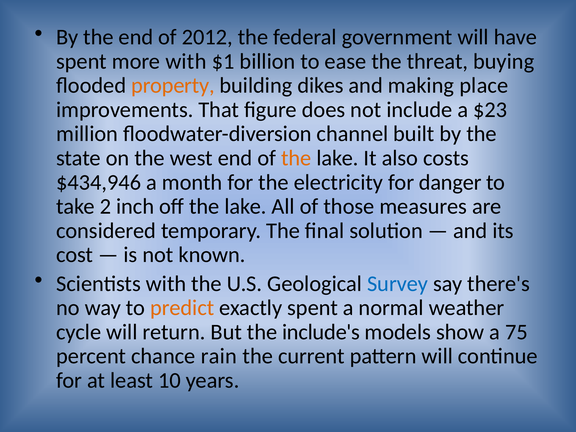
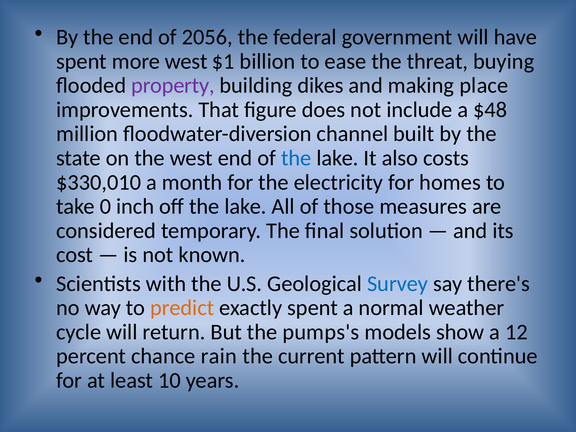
2012: 2012 -> 2056 (207, 37)
more with: with -> west (186, 61)
property colour: orange -> purple (173, 85)
$23: $23 -> $48 (490, 110)
the colour: orange -> blue (296, 158)
$434,946: $434,946 -> $330,010 (99, 182)
danger: danger -> homes (450, 182)
2: 2 -> 0 (105, 206)
include's: include's -> pumps's (321, 332)
75: 75 -> 12 (516, 332)
